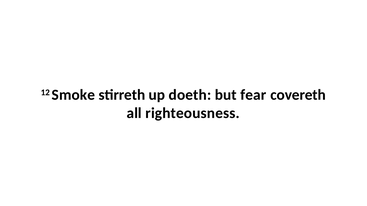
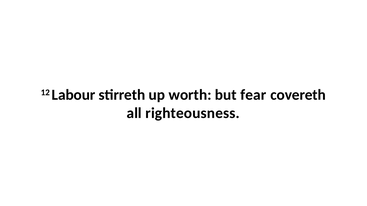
Smoke: Smoke -> Labour (74, 95)
doeth: doeth -> worth (190, 95)
